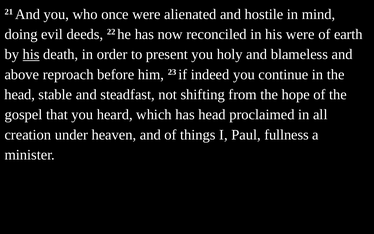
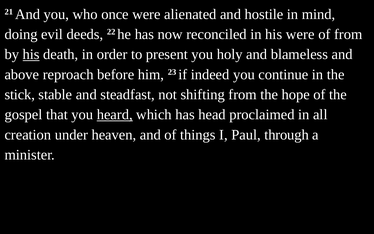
of earth: earth -> from (348, 34)
head: head -> stick (20, 94)
heard underline: none -> present (115, 115)
fullness: fullness -> through (287, 135)
